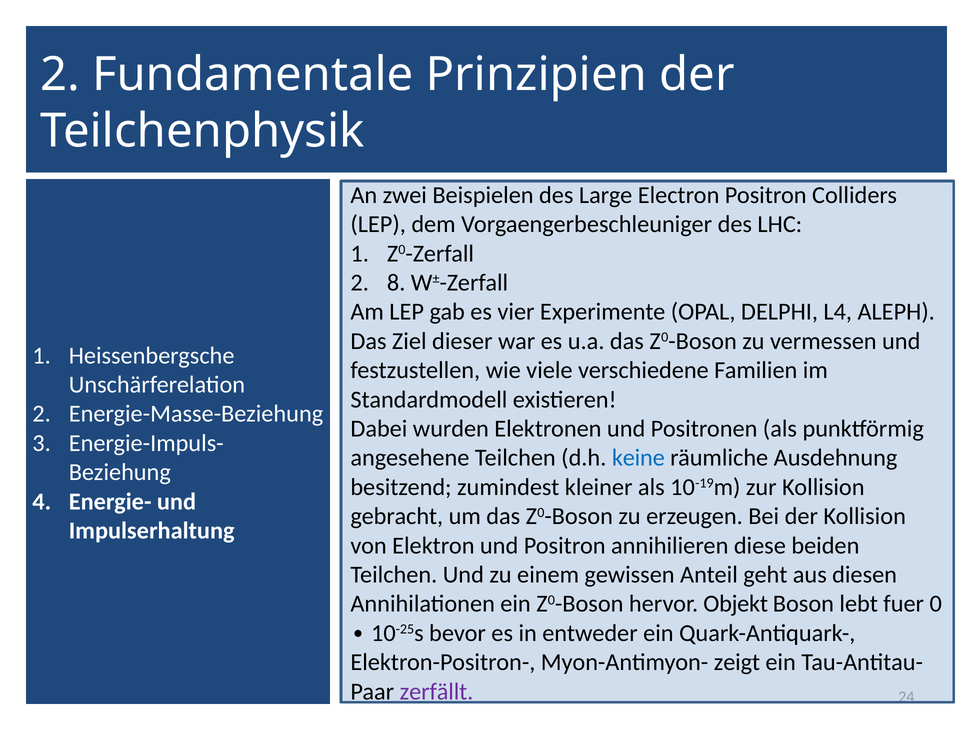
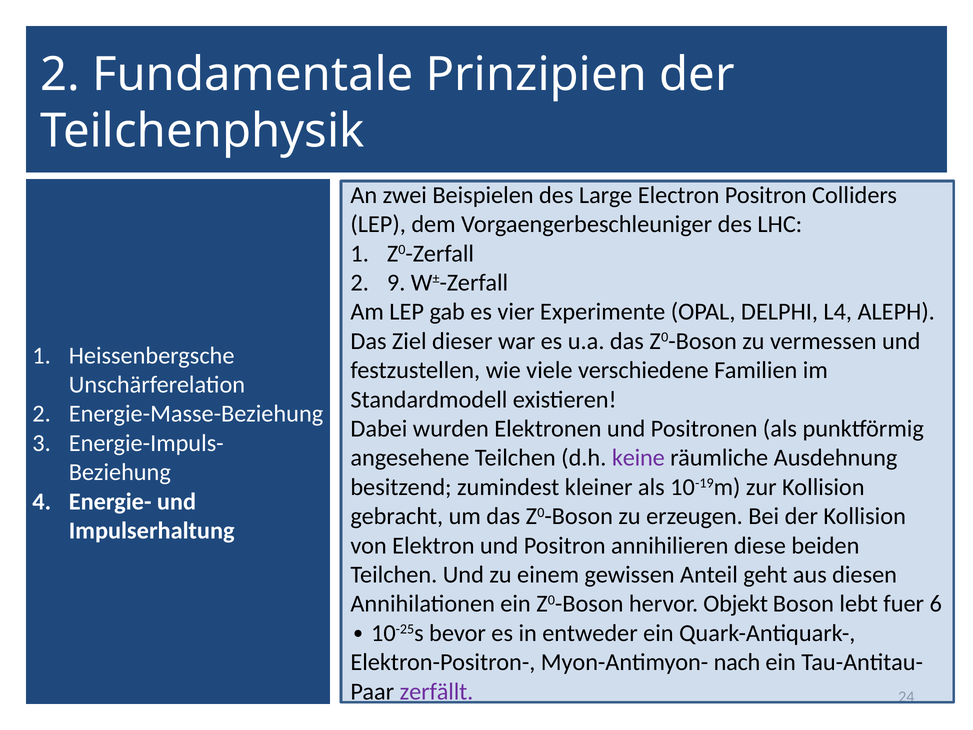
8: 8 -> 9 (396, 283)
keine colour: blue -> purple (638, 458)
0: 0 -> 6 (936, 604)
zeigt: zeigt -> nach (737, 662)
